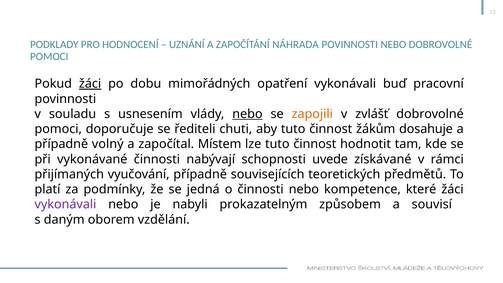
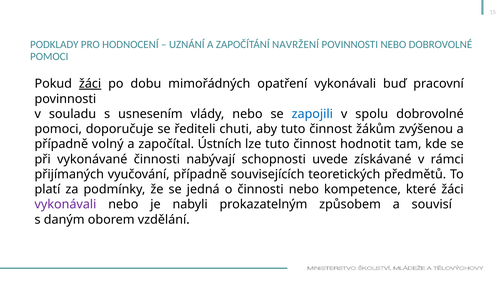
NÁHRADA: NÁHRADA -> NAVRŽENÍ (296, 44)
nebo underline: present -> none (247, 114)
zapojili colour: orange -> blue (312, 114)
zvlášť: zvlášť -> spolu (372, 114)
dosahuje: dosahuje -> zvýšenou (426, 129)
Místem: Místem -> Ústních (220, 144)
